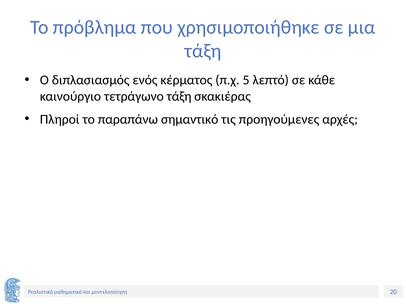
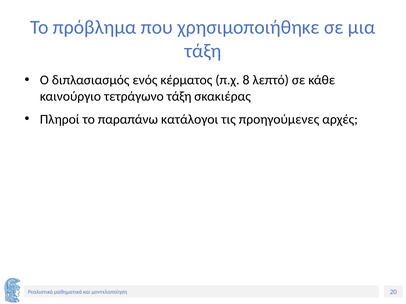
5: 5 -> 8 (246, 80)
σημαντικό: σημαντικό -> κατάλογοι (190, 119)
